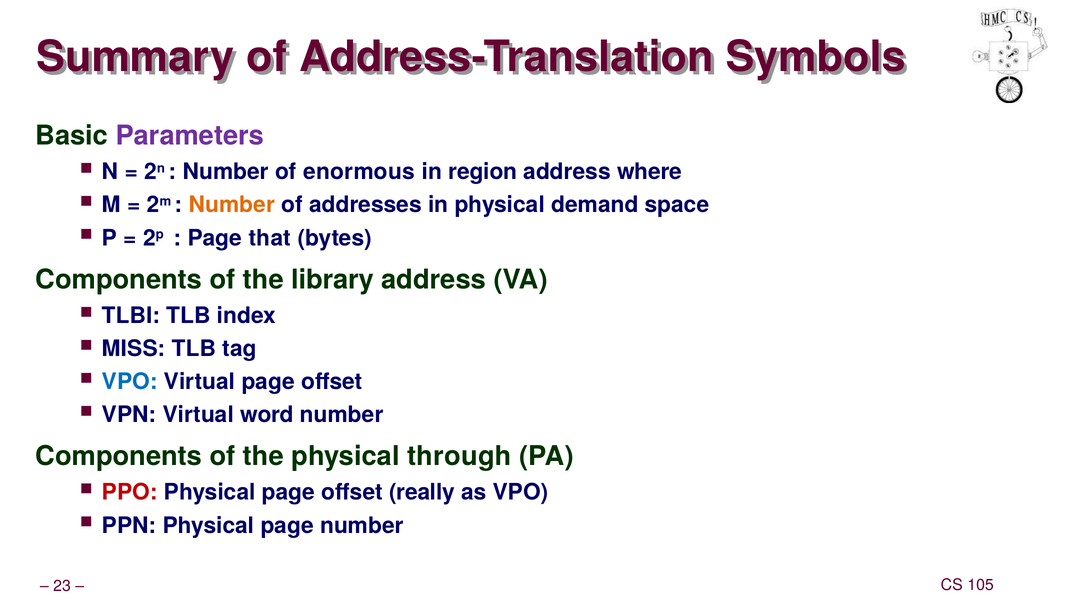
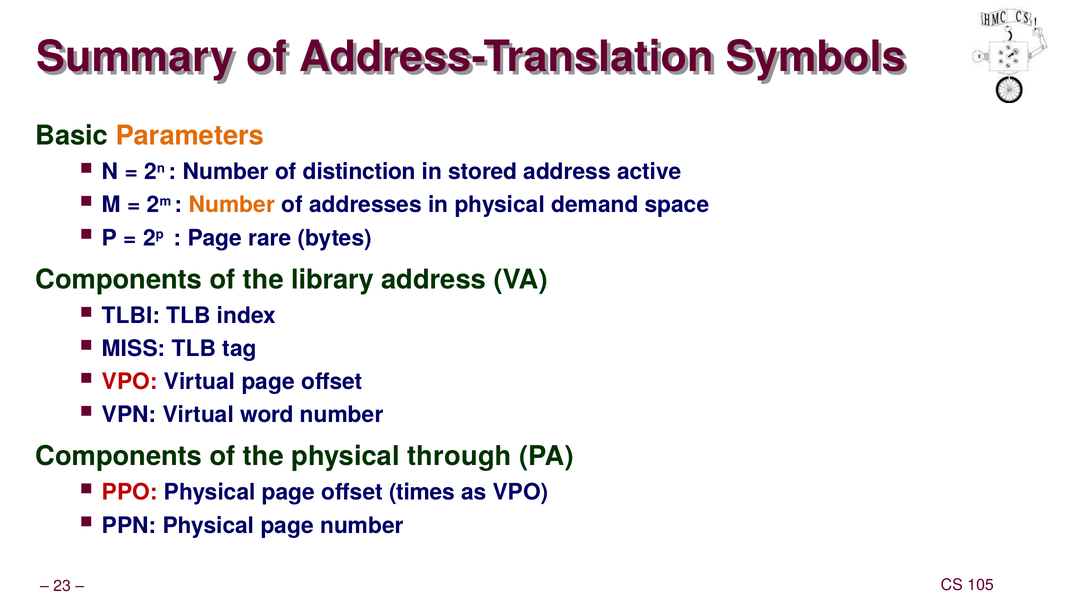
Parameters colour: purple -> orange (190, 136)
enormous: enormous -> distinction (359, 172)
region: region -> stored (483, 172)
where: where -> active (649, 172)
that: that -> rare (270, 238)
VPO colour: blue -> red (130, 382)
really: really -> times (422, 492)
